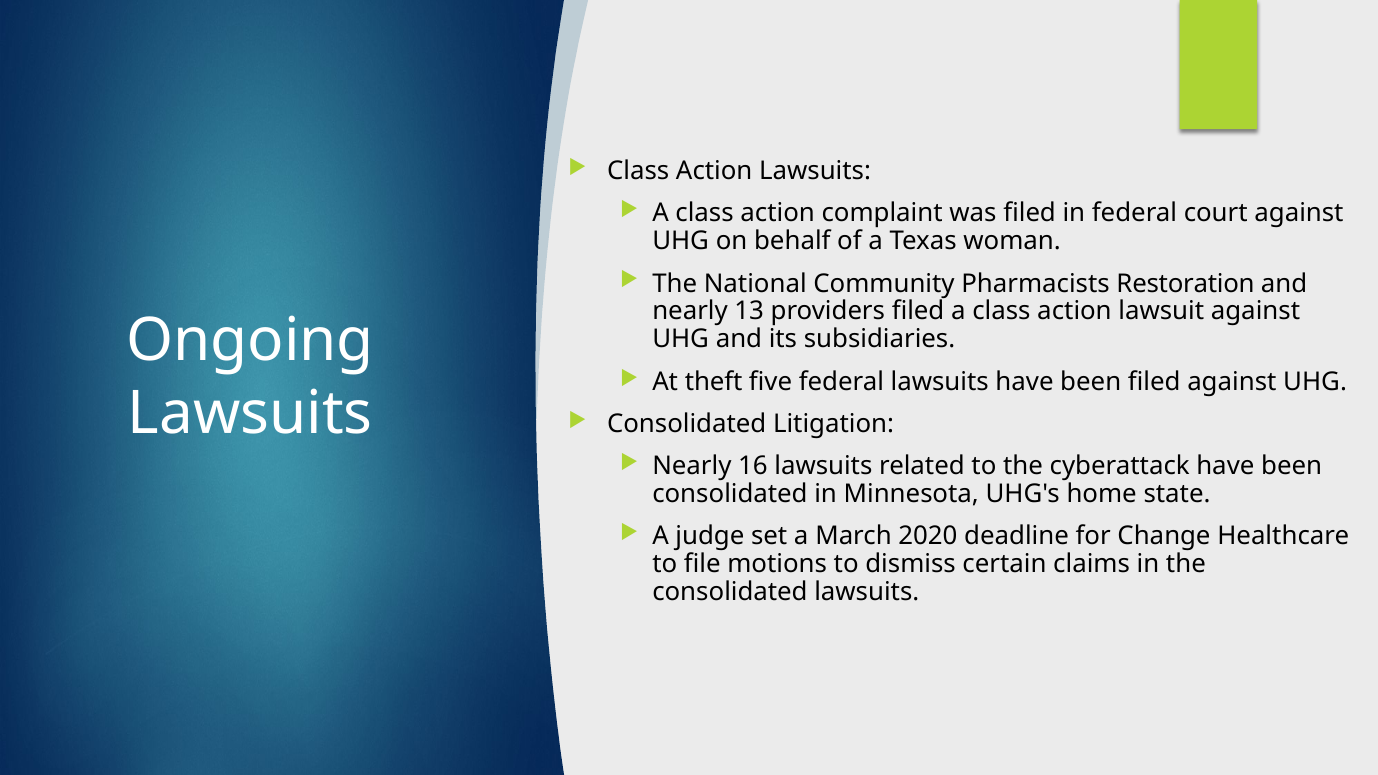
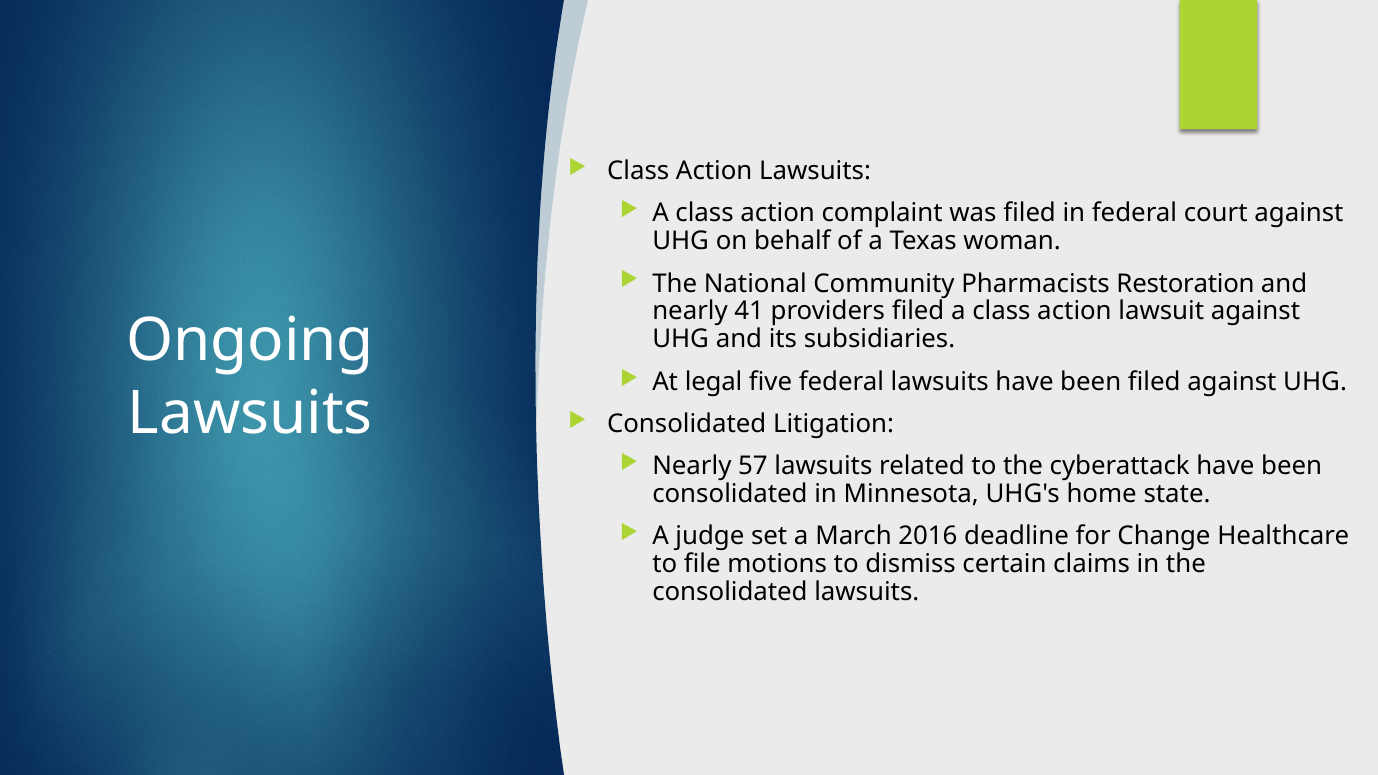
13: 13 -> 41 (749, 311)
theft: theft -> legal (714, 382)
16: 16 -> 57 (753, 466)
2020: 2020 -> 2016 (928, 536)
